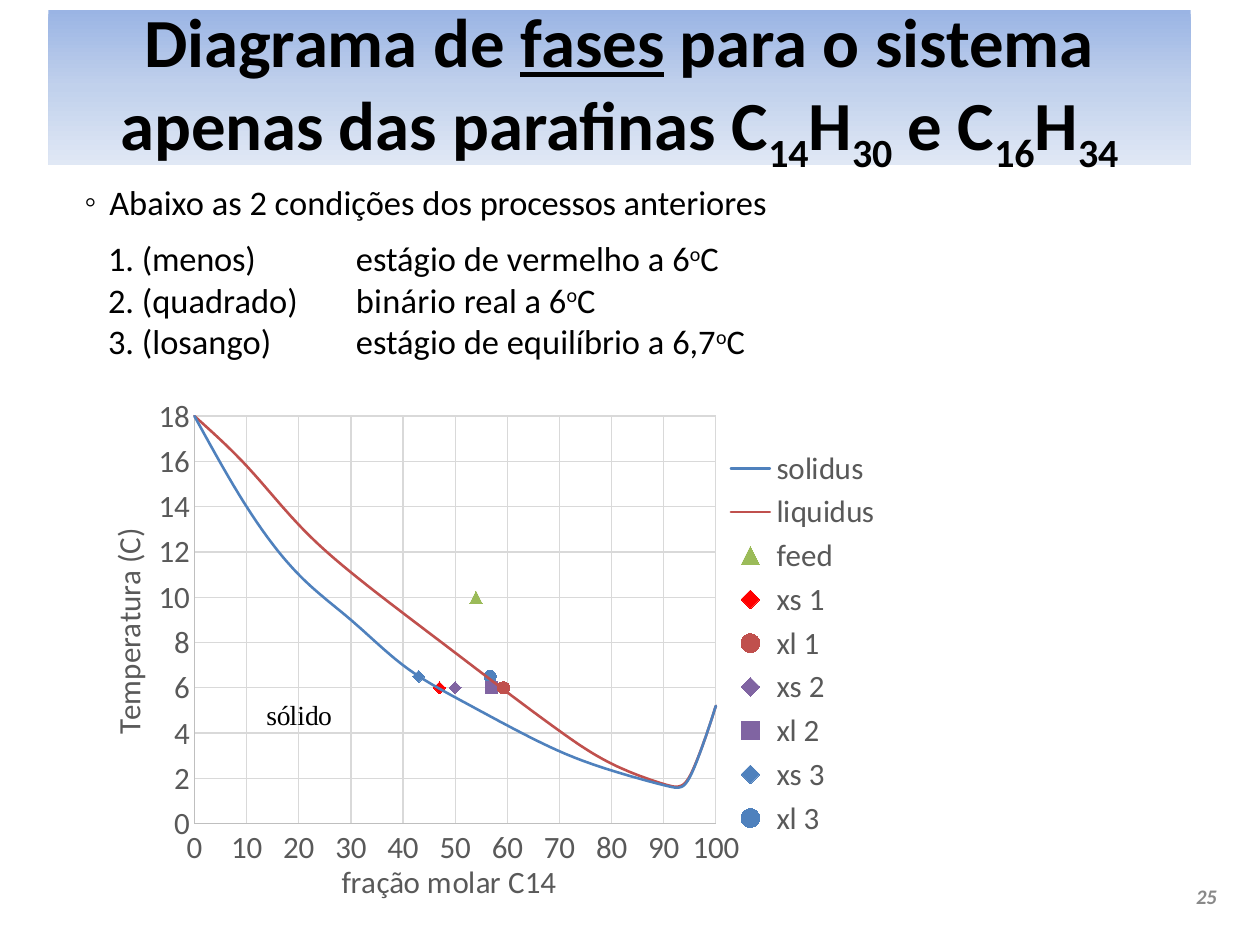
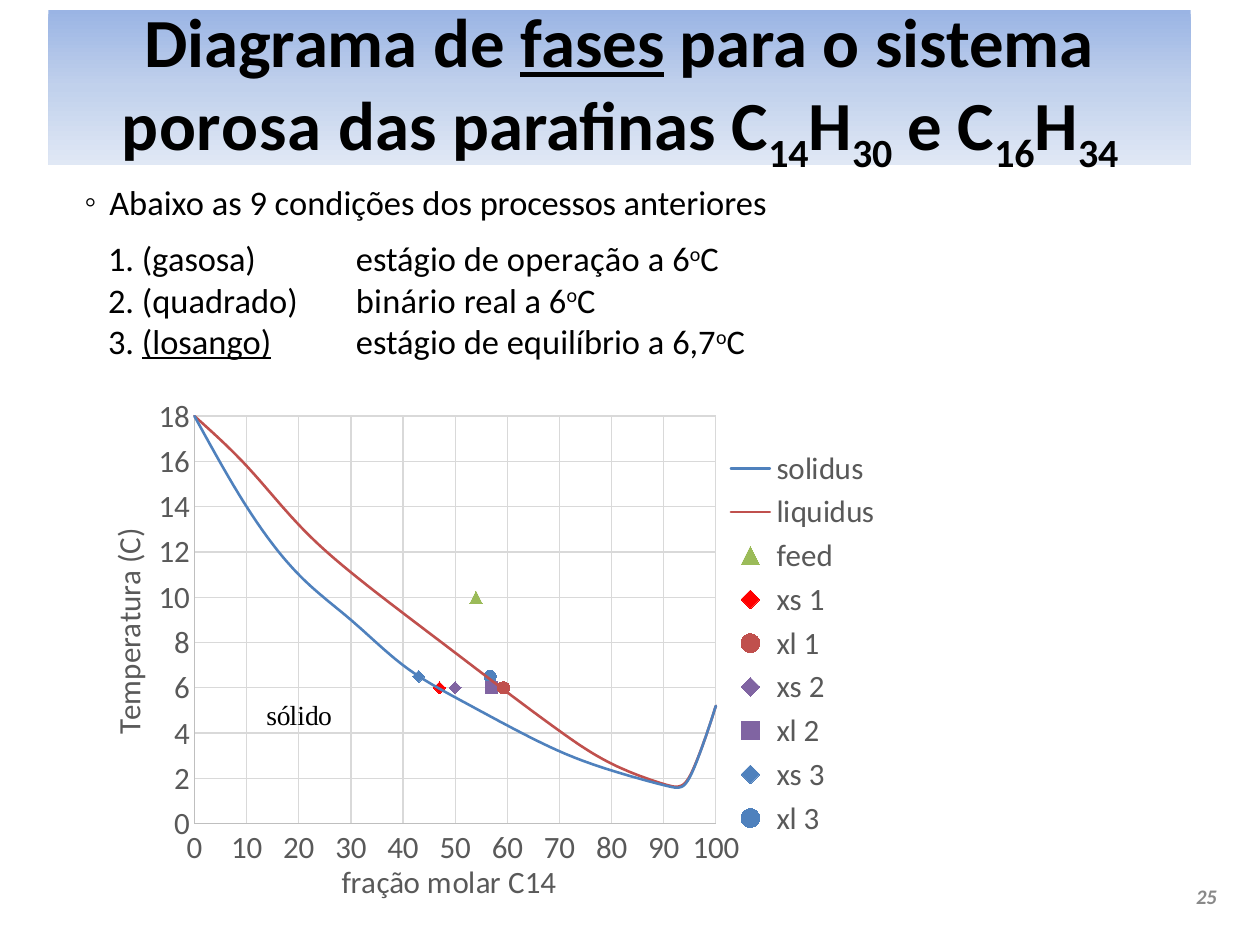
apenas: apenas -> porosa (222, 127)
as 2: 2 -> 9 (258, 204)
menos: menos -> gasosa (199, 260)
vermelho: vermelho -> operação (573, 260)
losango underline: none -> present (207, 343)
